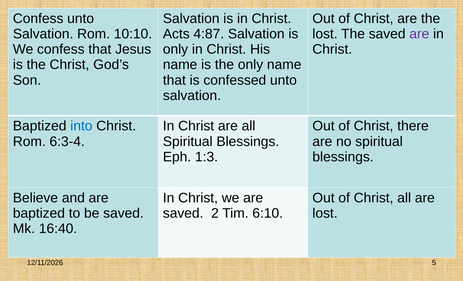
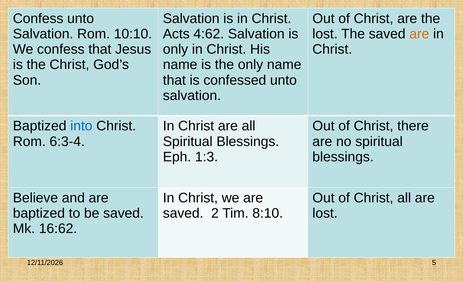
4:87: 4:87 -> 4:62 (209, 34)
are colour: purple -> orange (419, 34)
6:10: 6:10 -> 8:10 (268, 213)
16:40: 16:40 -> 16:62 (58, 229)
